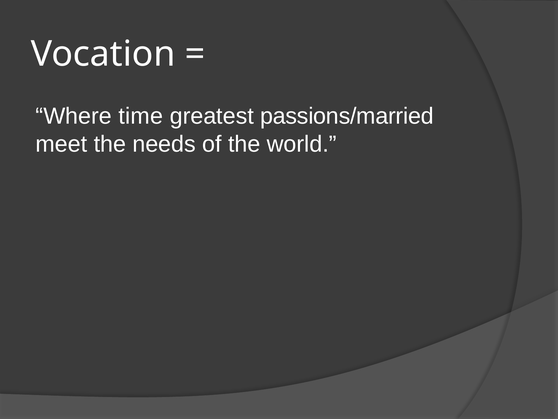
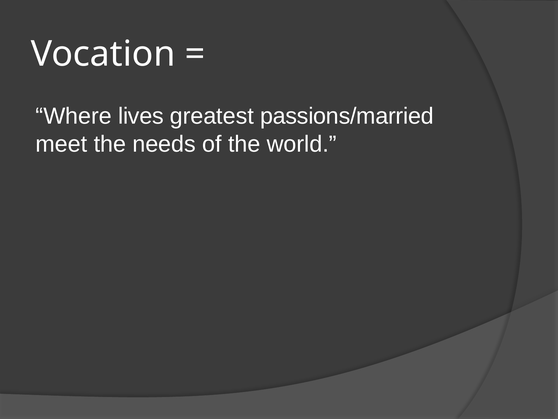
time: time -> lives (141, 116)
